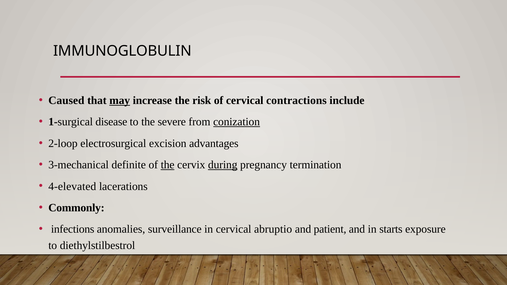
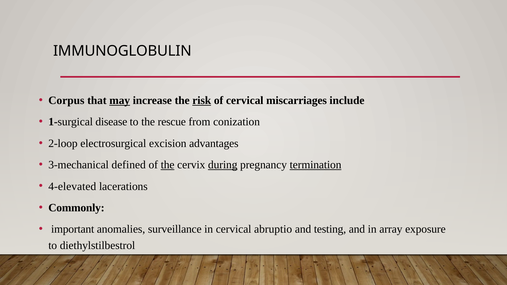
Caused: Caused -> Corpus (66, 100)
risk underline: none -> present (202, 100)
contractions: contractions -> miscarriages (297, 100)
severe: severe -> rescue (172, 122)
conization underline: present -> none (237, 122)
definite: definite -> defined (129, 165)
termination underline: none -> present (316, 165)
infections: infections -> important (73, 229)
patient: patient -> testing (330, 229)
starts: starts -> array (391, 229)
